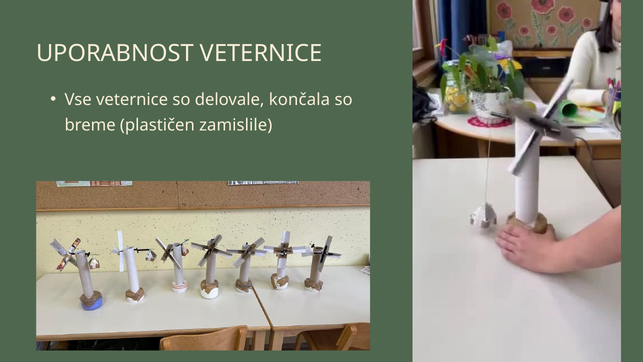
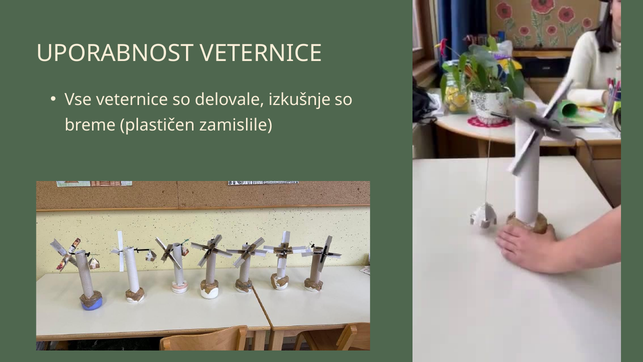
končala: končala -> izkušnje (300, 100)
